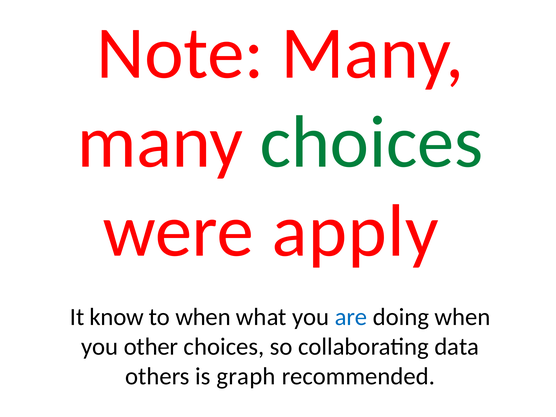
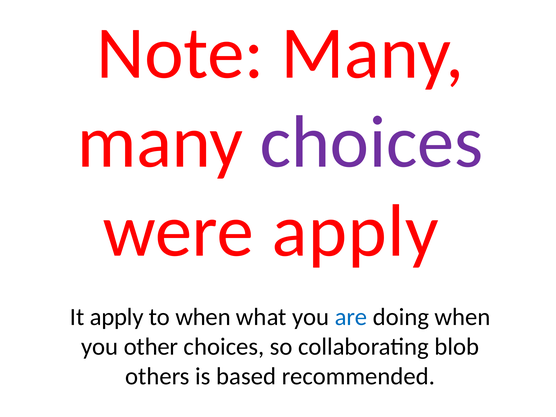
choices colour: green -> purple (371, 142)
It know: know -> apply (117, 317)
data: data -> blob (457, 347)
graph: graph -> based (246, 376)
